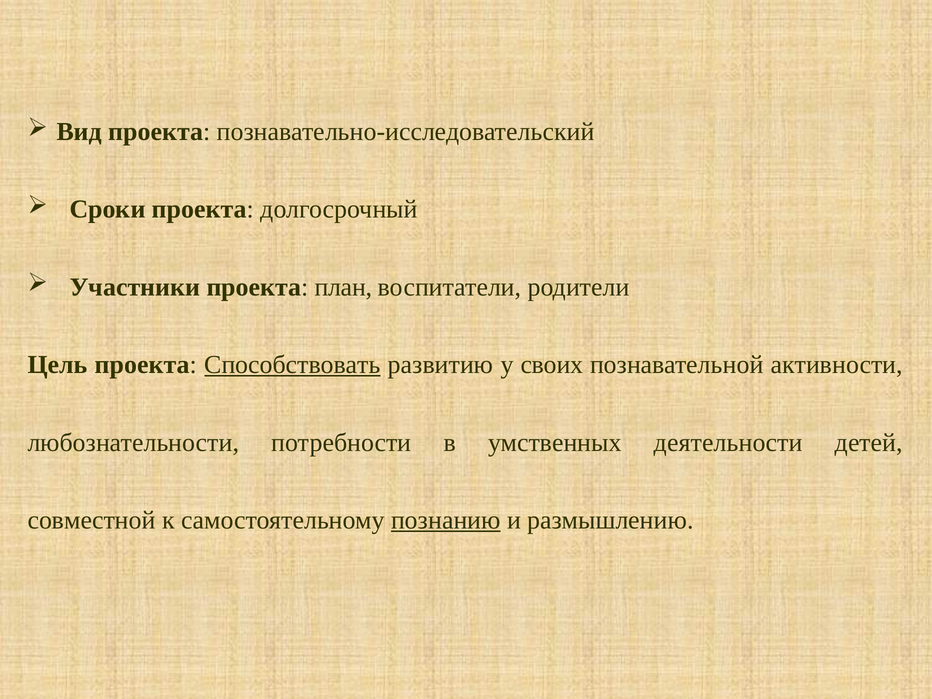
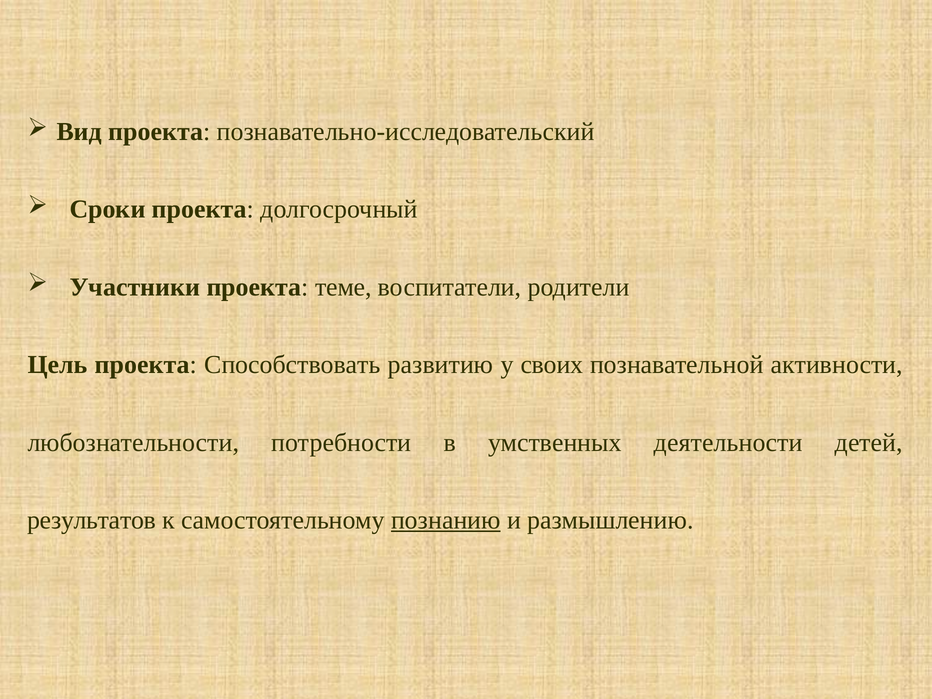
план: план -> теме (343, 287)
Способствовать underline: present -> none (292, 365)
совместной: совместной -> результатов (92, 520)
